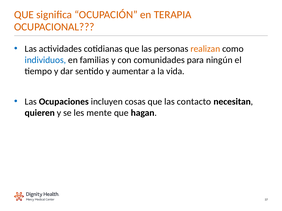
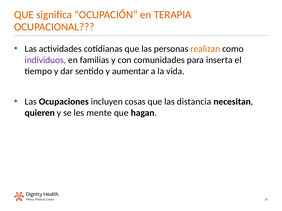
individuos colour: blue -> purple (45, 60)
ningún: ningún -> inserta (219, 60)
contacto: contacto -> distancia (194, 102)
